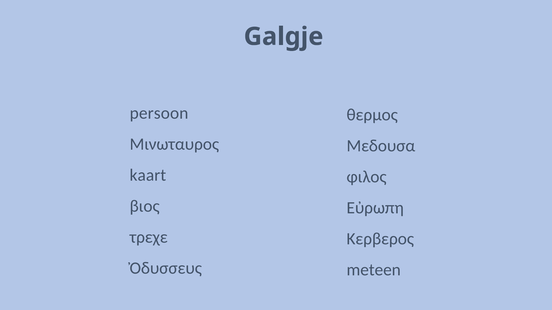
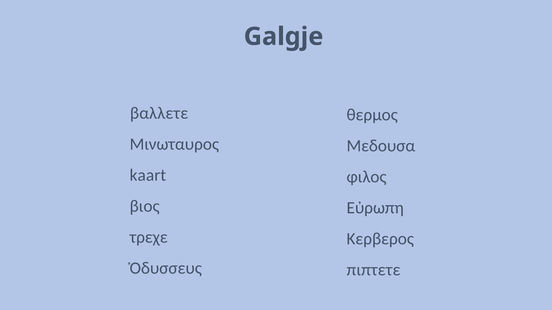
persoon: persoon -> βαλλετε (159, 113)
meteen: meteen -> πιπτετε (374, 270)
